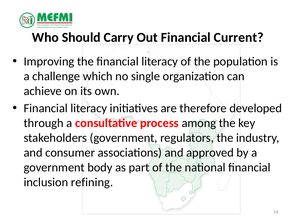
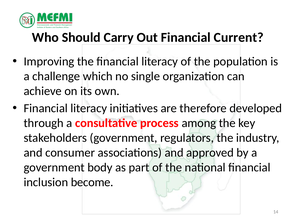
refining: refining -> become (92, 182)
